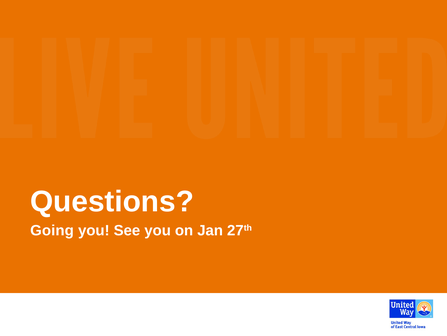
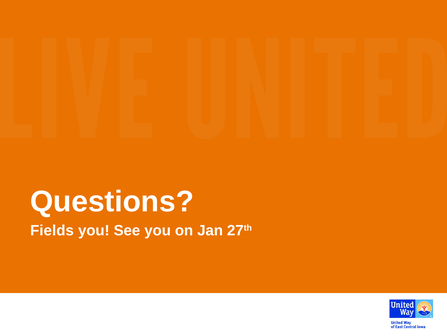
Going: Going -> Fields (52, 230)
